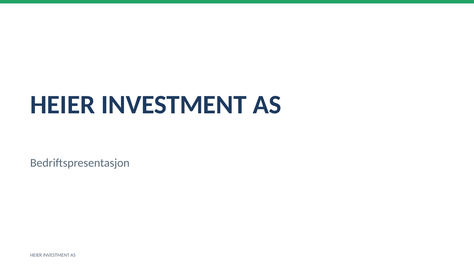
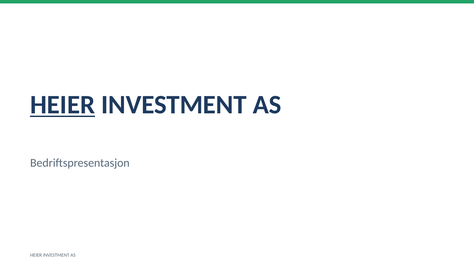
HEIER underline: none -> present (63, 105)
